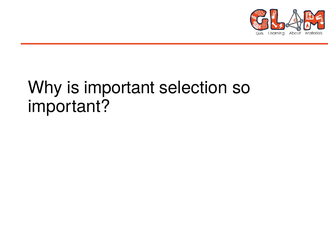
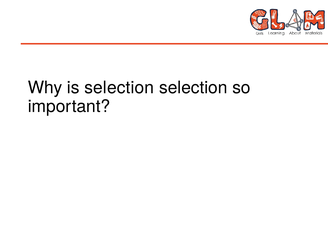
is important: important -> selection (119, 88)
